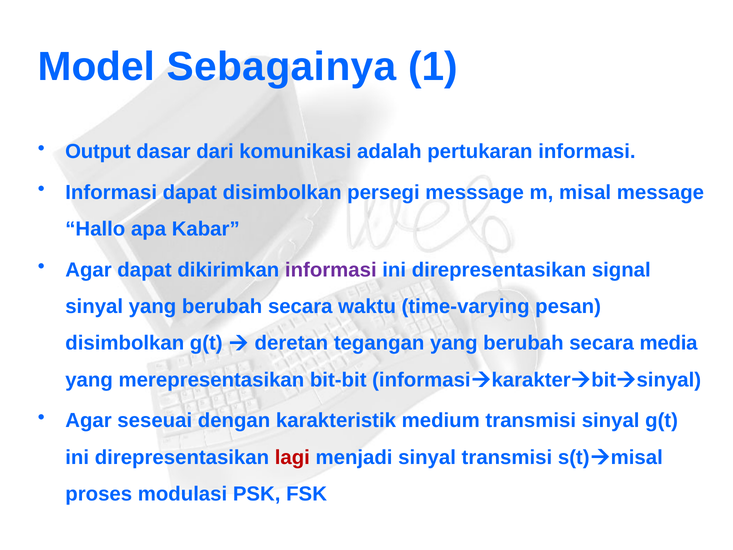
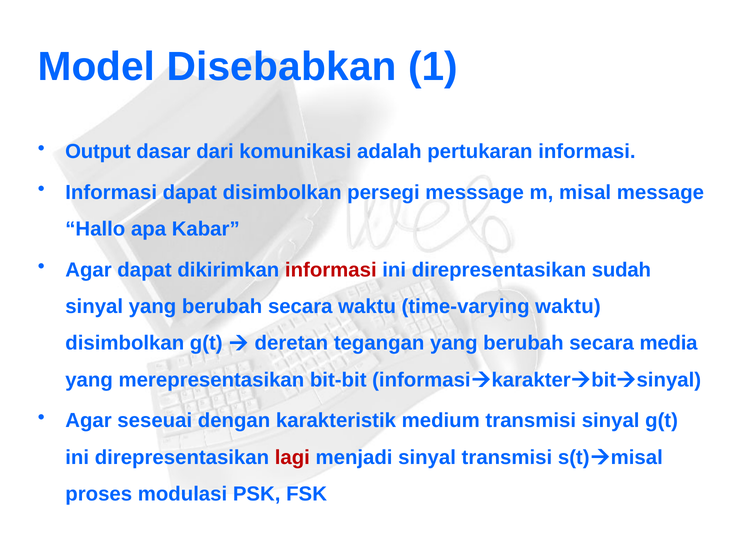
Sebagainya: Sebagainya -> Disebabkan (282, 67)
informasi colour: purple -> red (331, 270)
signal: signal -> sudah (621, 270)
time-varying pesan: pesan -> waktu (568, 306)
